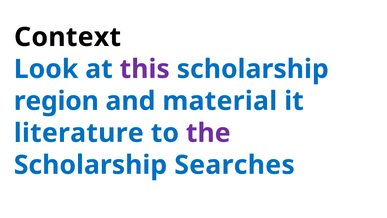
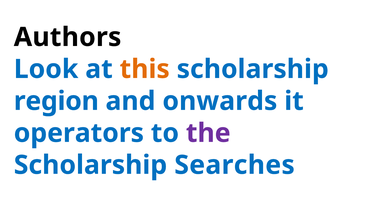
Context: Context -> Authors (68, 37)
this colour: purple -> orange (145, 69)
material: material -> onwards (220, 101)
literature: literature -> operators (79, 133)
